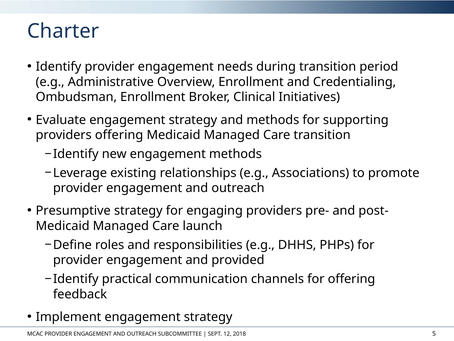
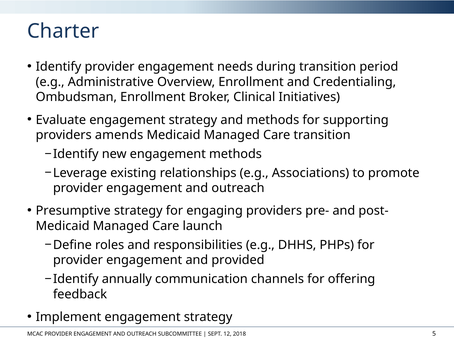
providers offering: offering -> amends (119, 135)
practical: practical -> annually (127, 279)
